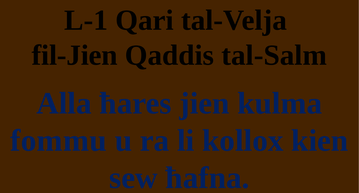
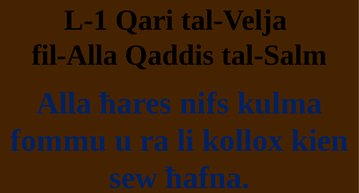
fil-Jien: fil-Jien -> fil-Alla (75, 55)
jien: jien -> nifs (204, 103)
